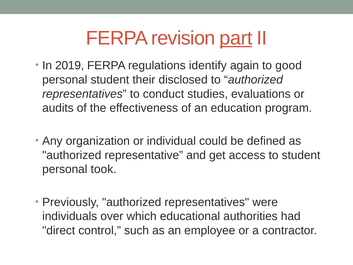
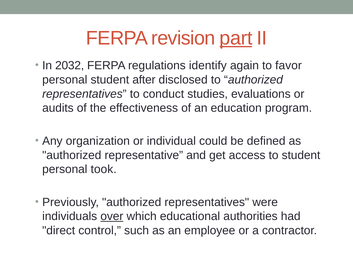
2019: 2019 -> 2032 (70, 66)
good: good -> favor (289, 66)
their: their -> after (144, 80)
over underline: none -> present (112, 216)
